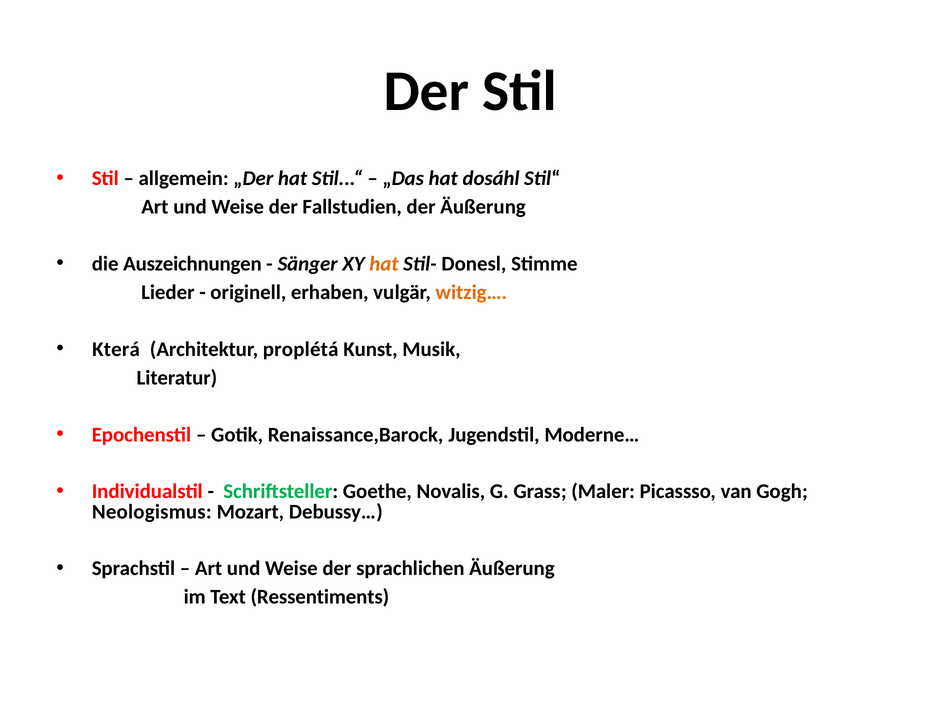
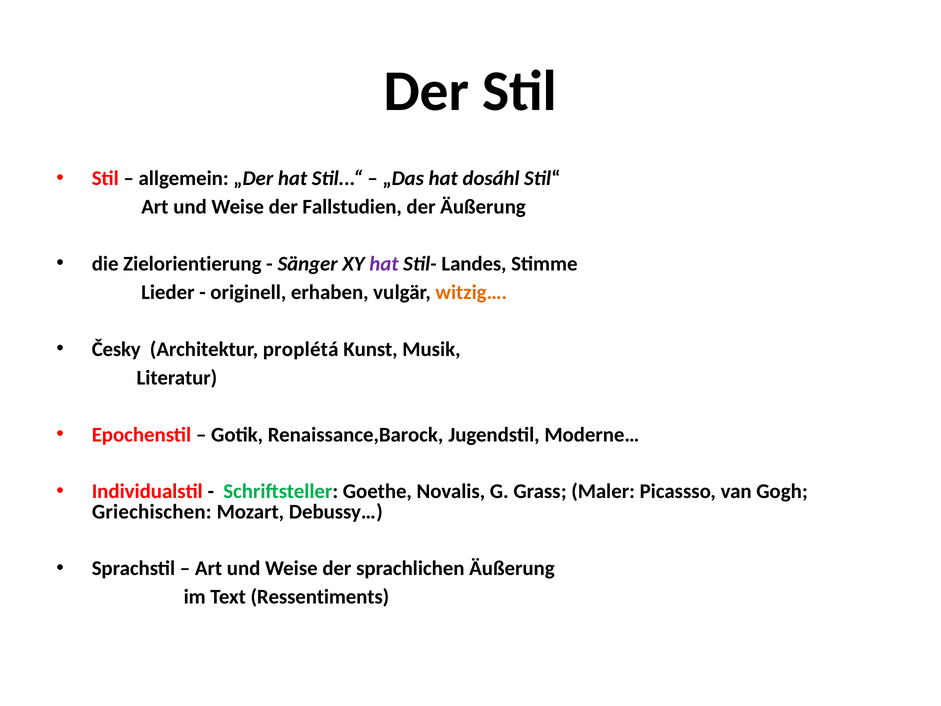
Auszeichnungen: Auszeichnungen -> Zielorientierung (192, 264)
hat colour: orange -> purple (384, 264)
Donesl: Donesl -> Landes (474, 264)
Která: Která -> Česky (116, 349)
Neologismus: Neologismus -> Griechischen (152, 511)
